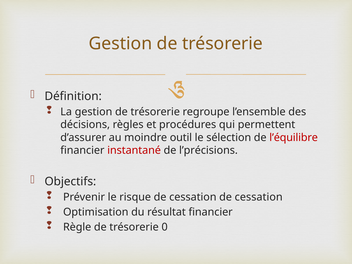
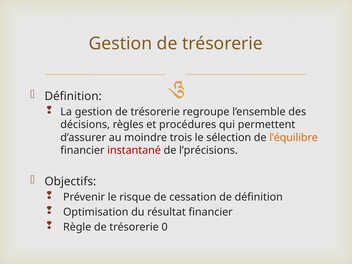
outil: outil -> trois (181, 138)
l’équilibre colour: red -> orange (294, 138)
cessation de cessation: cessation -> définition (259, 197)
